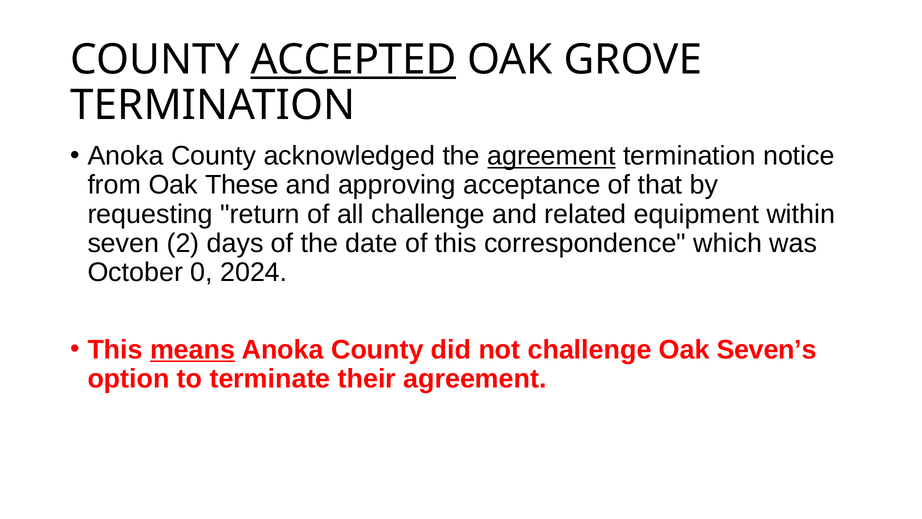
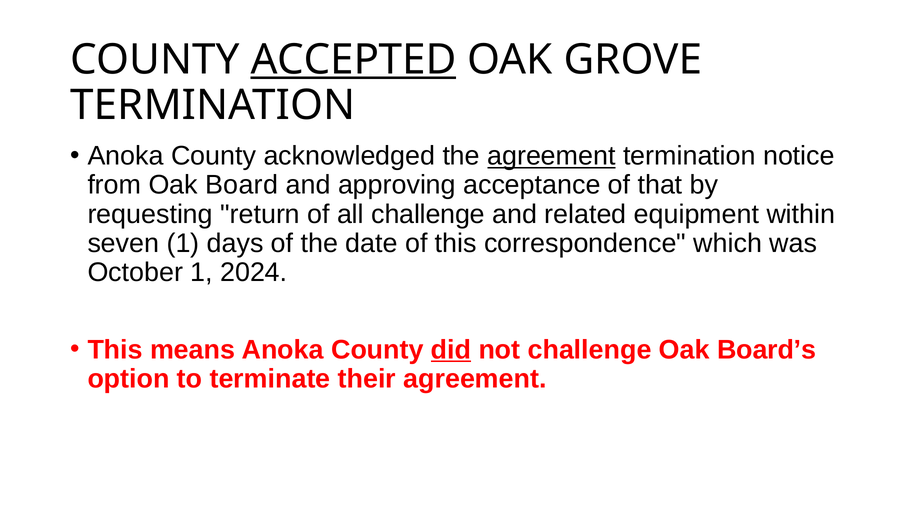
These: These -> Board (242, 185)
seven 2: 2 -> 1 (183, 243)
October 0: 0 -> 1 (202, 272)
means underline: present -> none (193, 349)
did underline: none -> present (451, 349)
Seven’s: Seven’s -> Board’s (767, 349)
